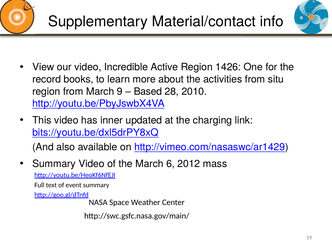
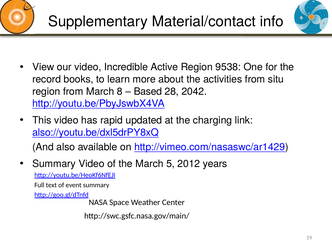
1426: 1426 -> 9538 (228, 67)
9: 9 -> 8 (120, 91)
2010: 2010 -> 2042 (194, 91)
inner: inner -> rapid (112, 120)
bits://youtu.be/dxl5drPY8xQ: bits://youtu.be/dxl5drPY8xQ -> also://youtu.be/dxl5drPY8xQ (96, 132)
6: 6 -> 5 (170, 164)
mass: mass -> years (215, 164)
